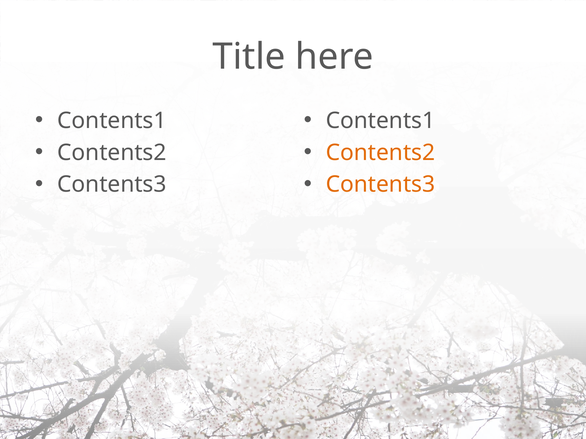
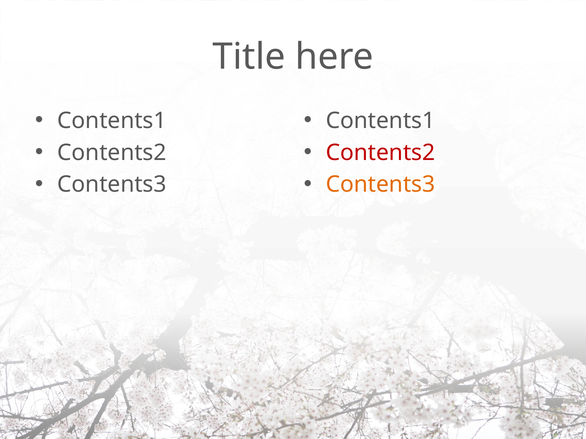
Contents2 colour: orange -> red (380, 153)
